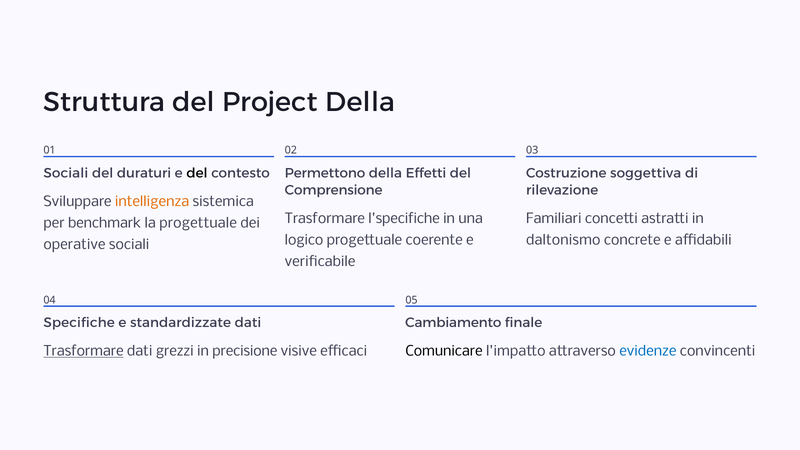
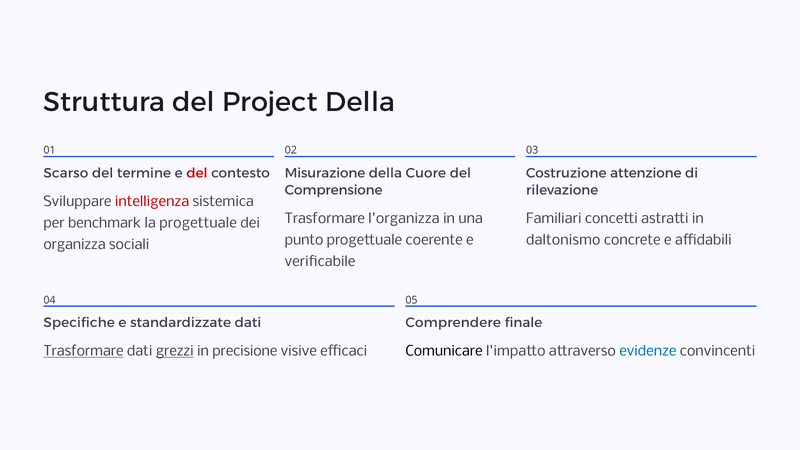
Sociali: Sociali -> Scarso (66, 173)
duraturi: duraturi -> termine (144, 173)
del colour: black -> red (197, 173)
Permettono: Permettono -> Misurazione (325, 173)
Effetti: Effetti -> Cuore (426, 173)
soggettiva: soggettiva -> attenzione (646, 173)
intelligenza colour: orange -> red (152, 202)
l'specifiche: l'specifiche -> l'organizza (404, 219)
logico: logico -> punto (304, 240)
operative: operative -> organizza (75, 245)
Cambiamento: Cambiamento -> Comprendere (453, 323)
grezzi underline: none -> present (175, 351)
